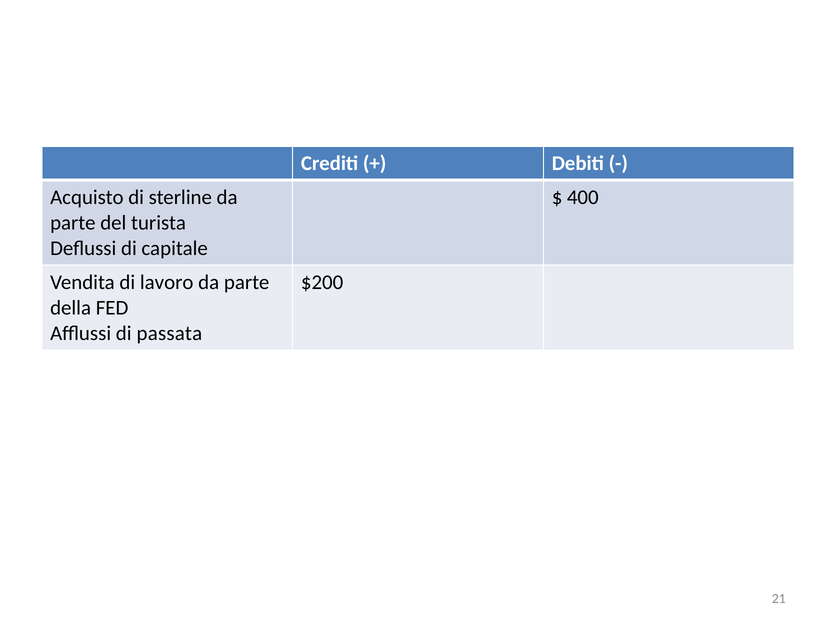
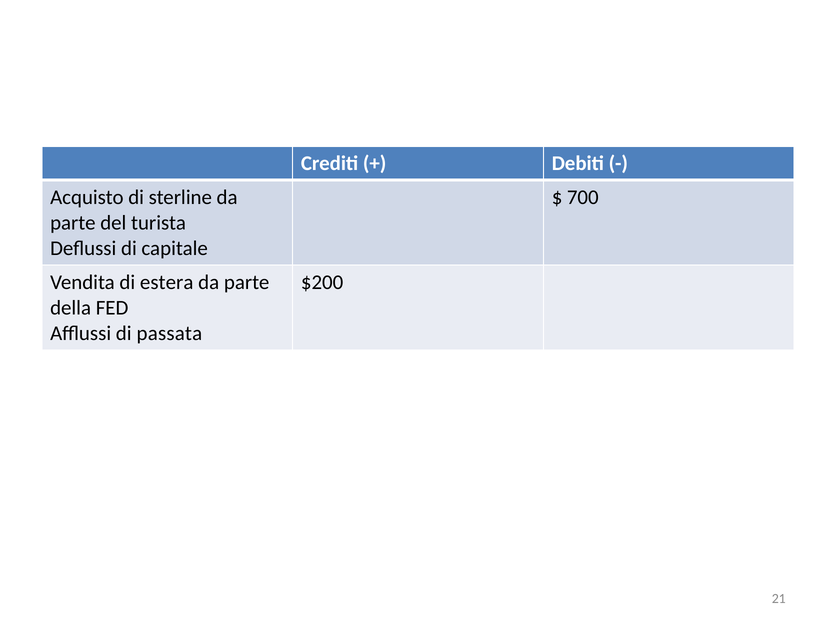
400: 400 -> 700 (583, 197)
lavoro: lavoro -> estera (167, 282)
